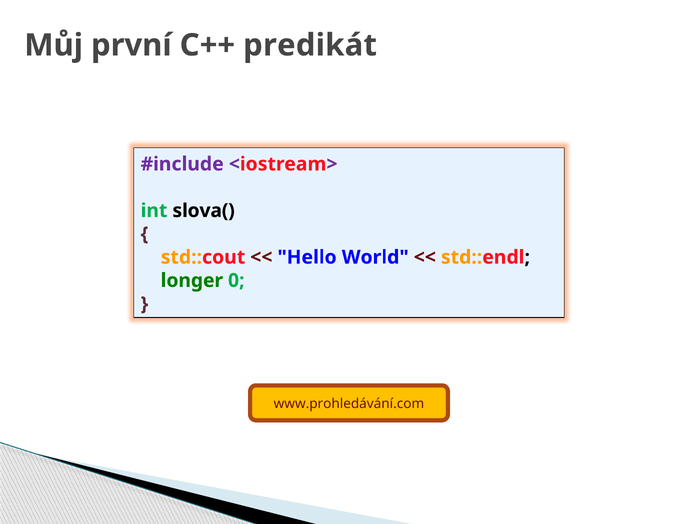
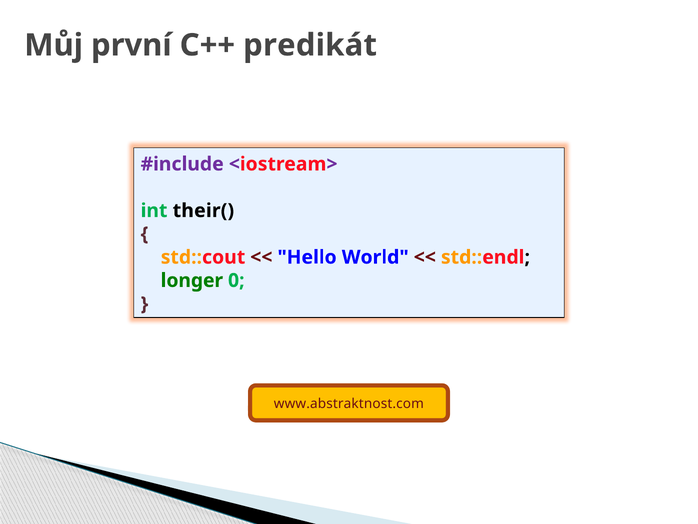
slova(: slova( -> their( (203, 210)
www.prohledávání.com: www.prohledávání.com -> www.abstraktnost.com (349, 403)
